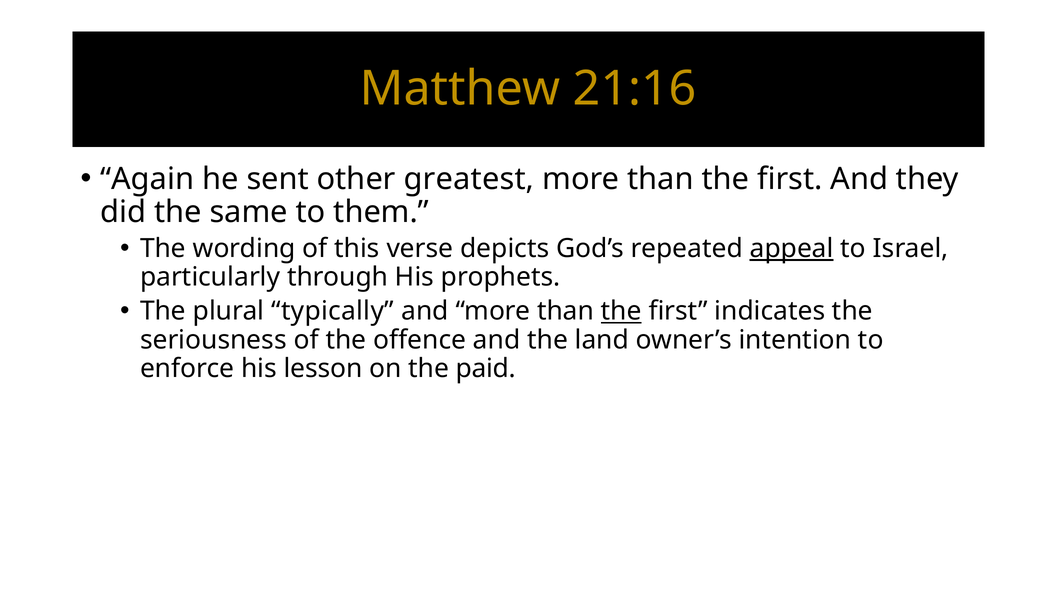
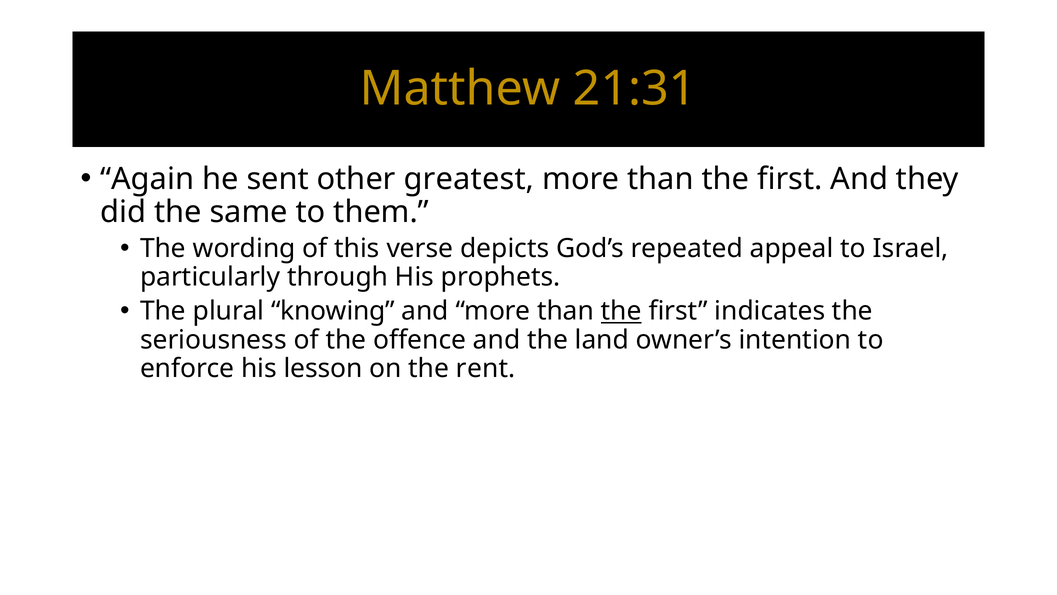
21:16: 21:16 -> 21:31 (635, 89)
appeal underline: present -> none (792, 248)
typically: typically -> knowing (333, 311)
paid: paid -> rent (486, 368)
